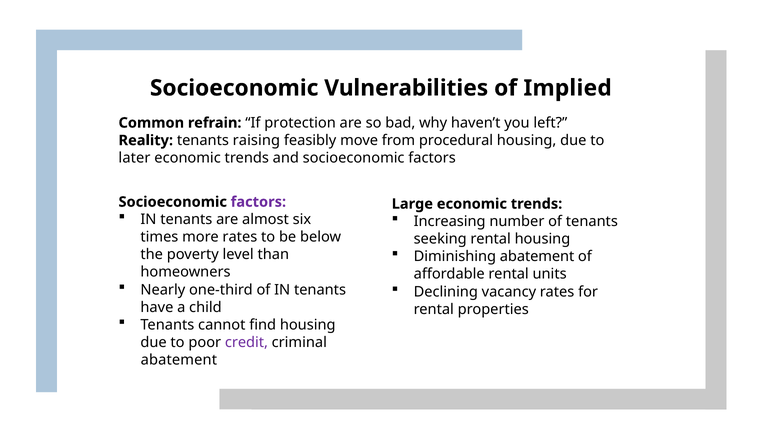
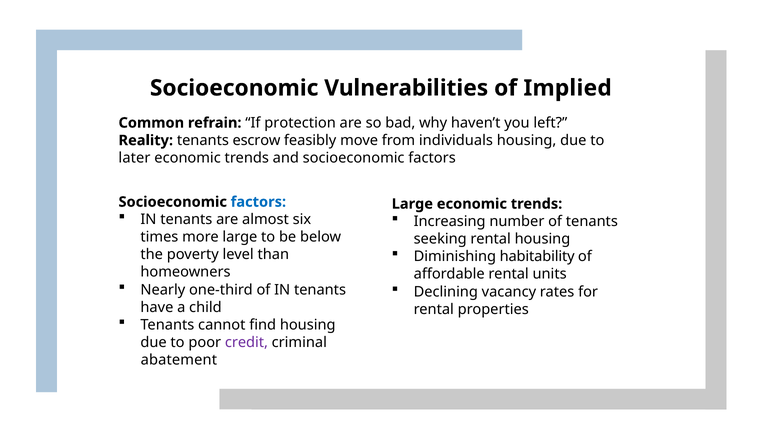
raising: raising -> escrow (256, 140)
procedural: procedural -> individuals (456, 140)
factors colour: purple -> blue (258, 202)
more rates: rates -> large (240, 237)
Diminishing abatement: abatement -> habitability (537, 256)
